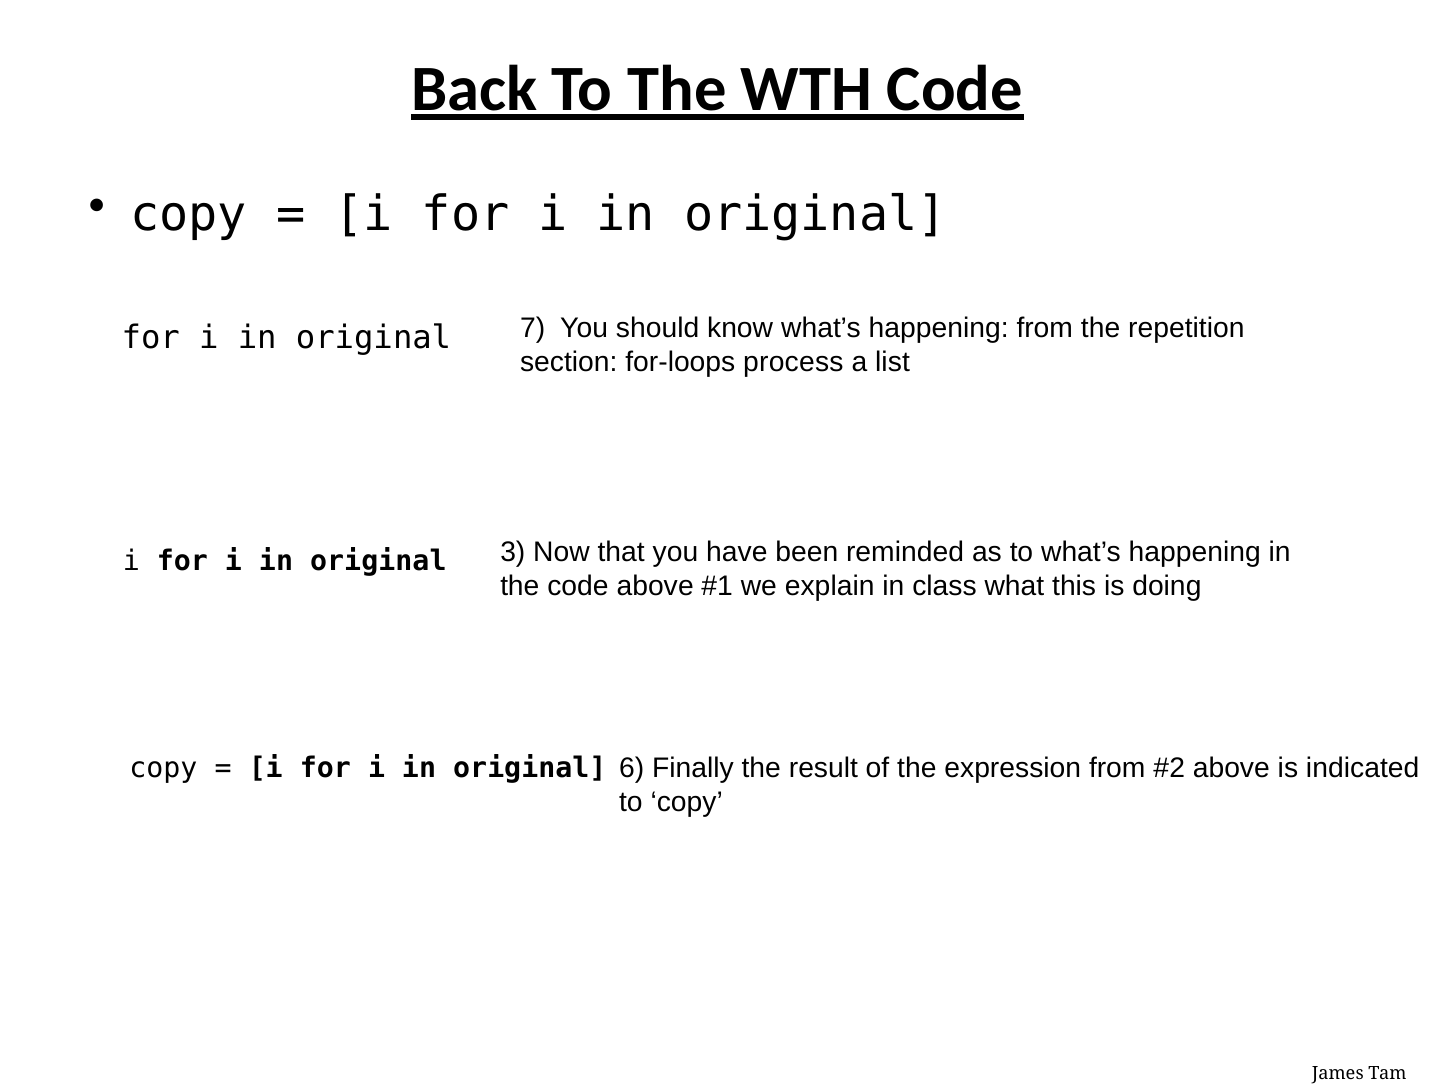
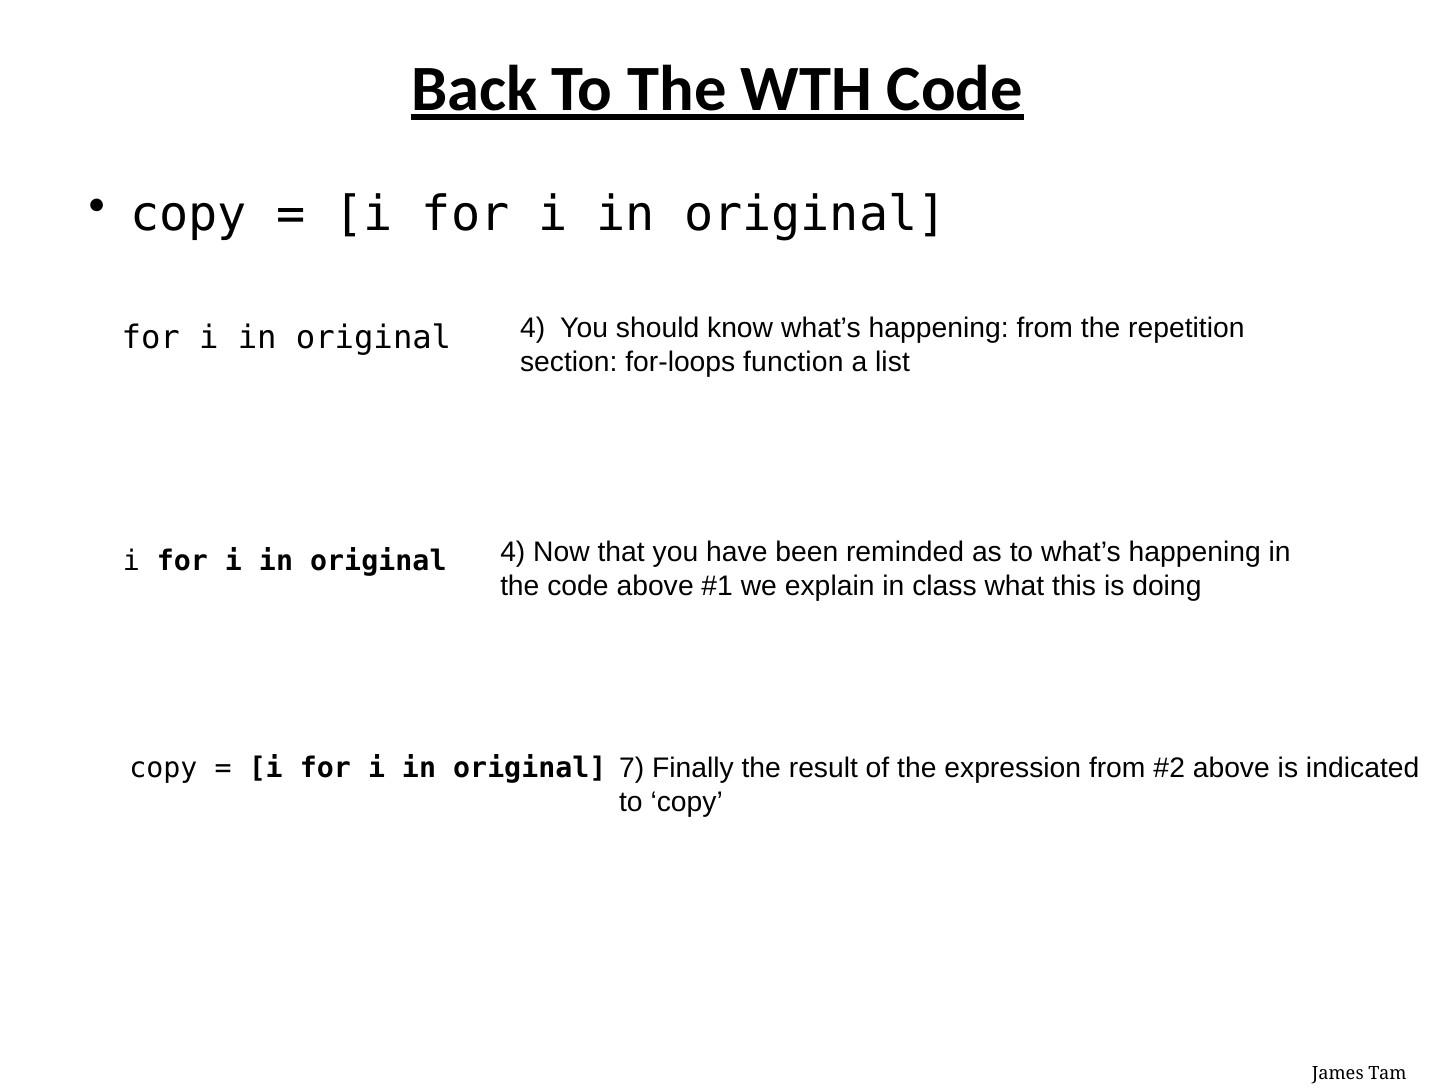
7: 7 -> 4 (533, 328)
process: process -> function (793, 362)
3: 3 -> 4 (513, 552)
6: 6 -> 7 (632, 768)
